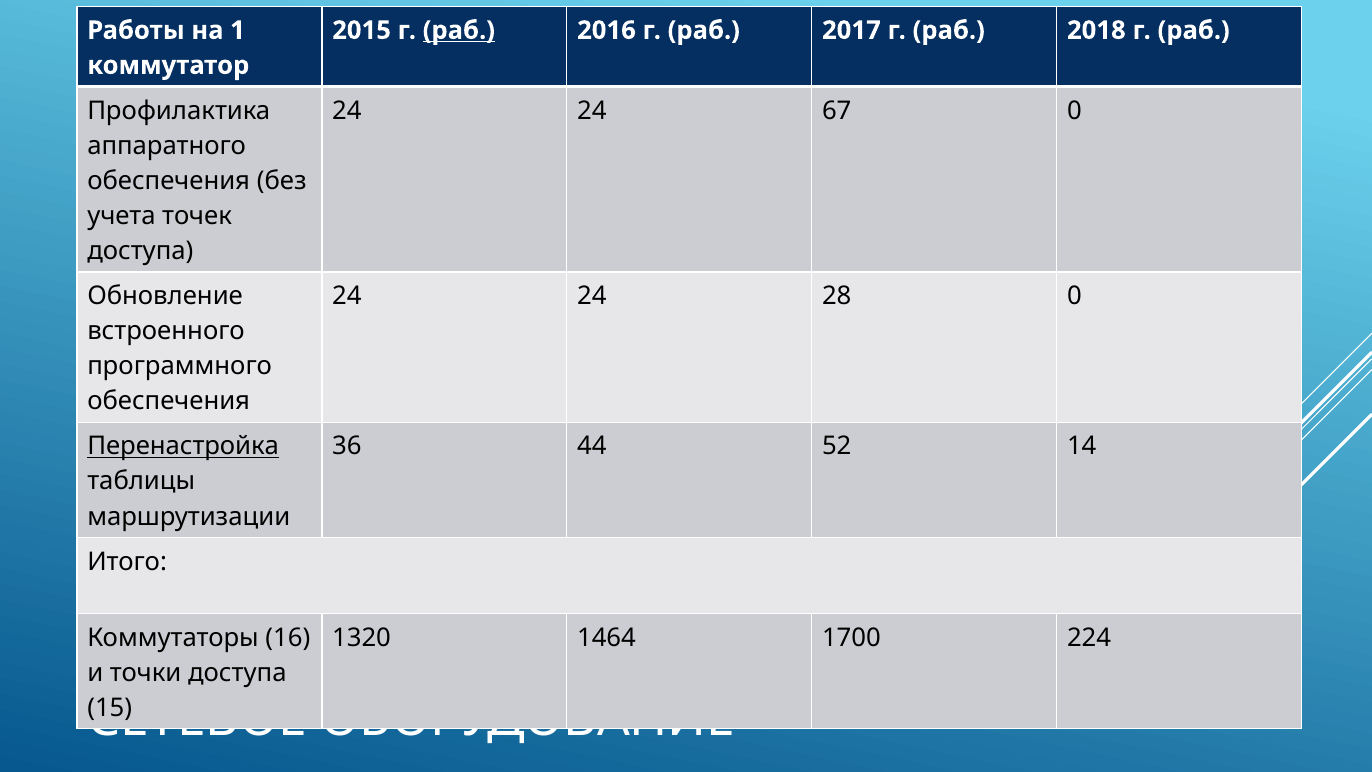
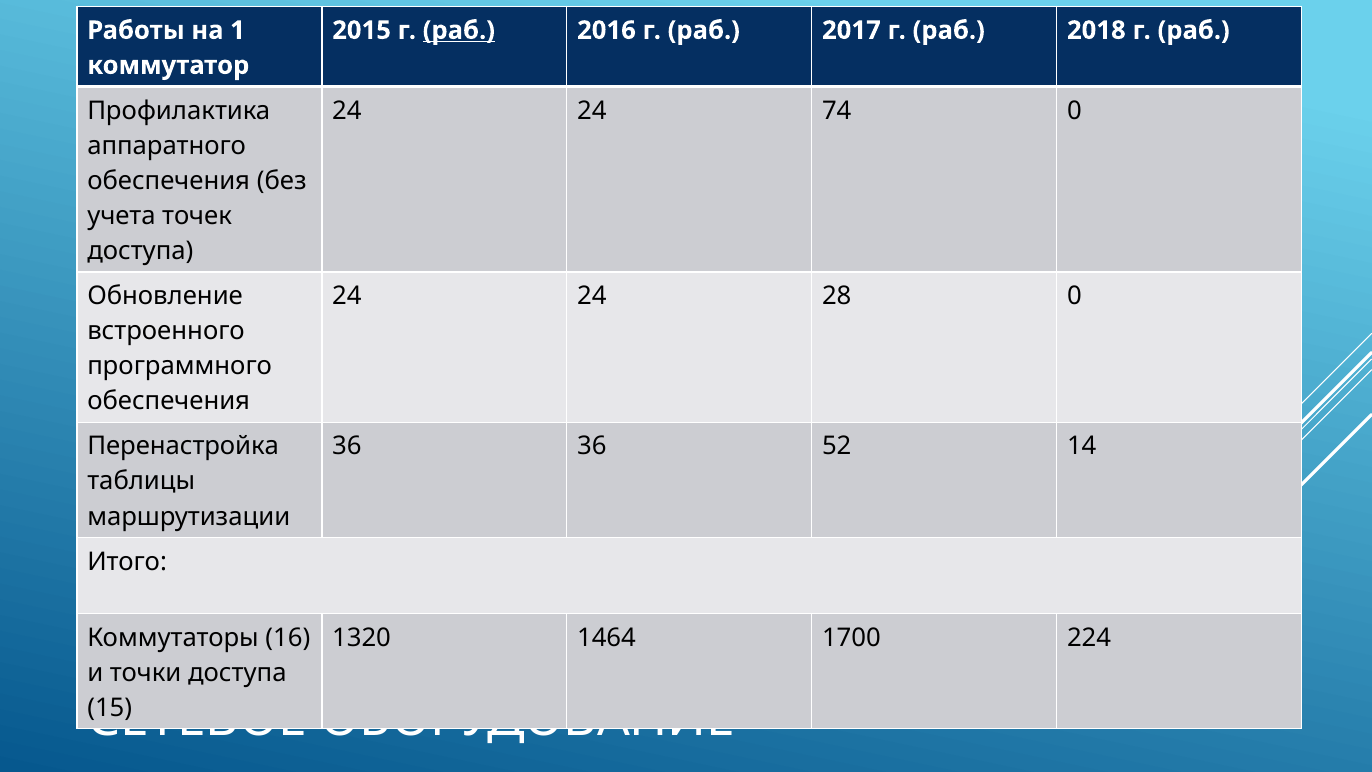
67: 67 -> 74 (837, 111)
Перенастройка underline: present -> none (183, 446)
36 44: 44 -> 36 (592, 446)
